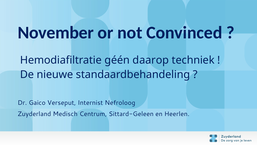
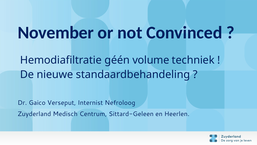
daarop: daarop -> volume (151, 60)
